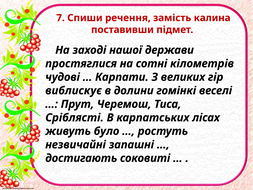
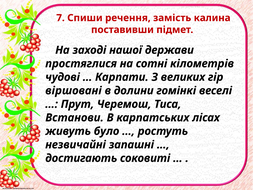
виблискує: виблискує -> вiршованi (74, 91)
Срiблястi: Срiблястi -> Встанови (74, 117)
